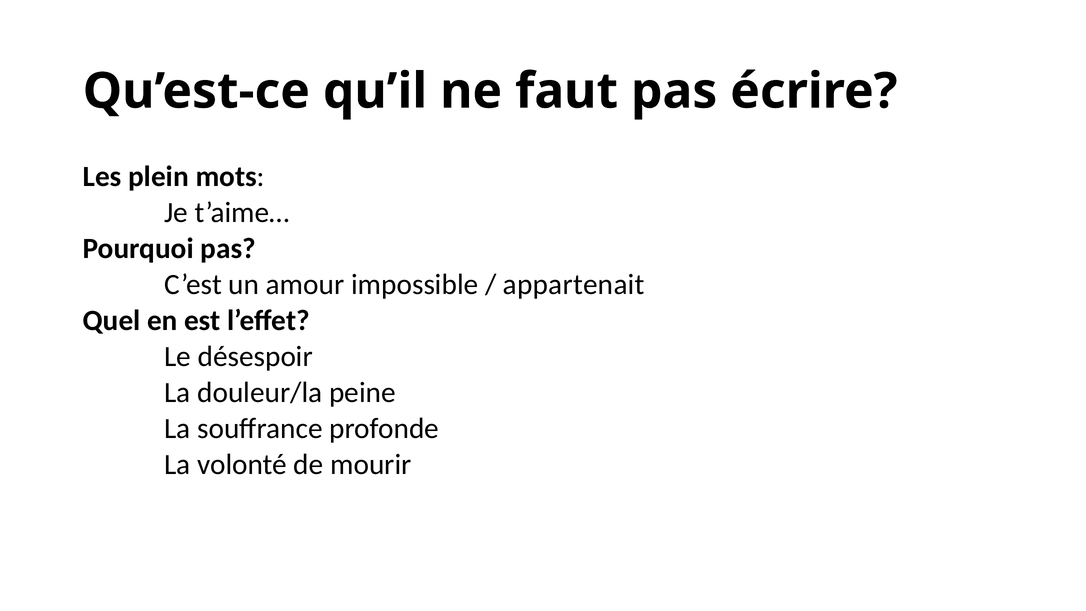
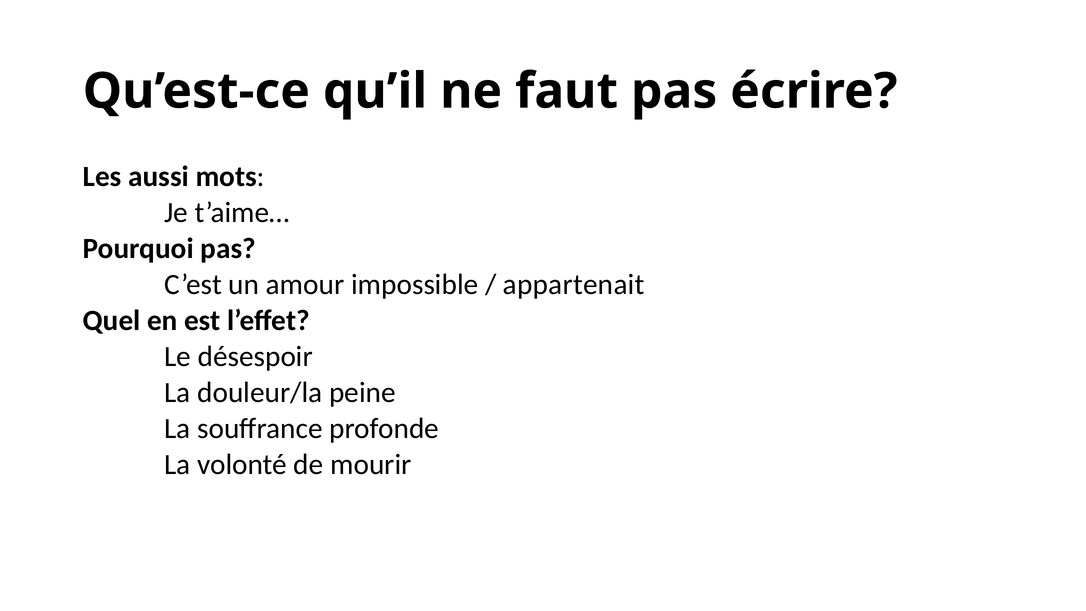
plein: plein -> aussi (159, 177)
